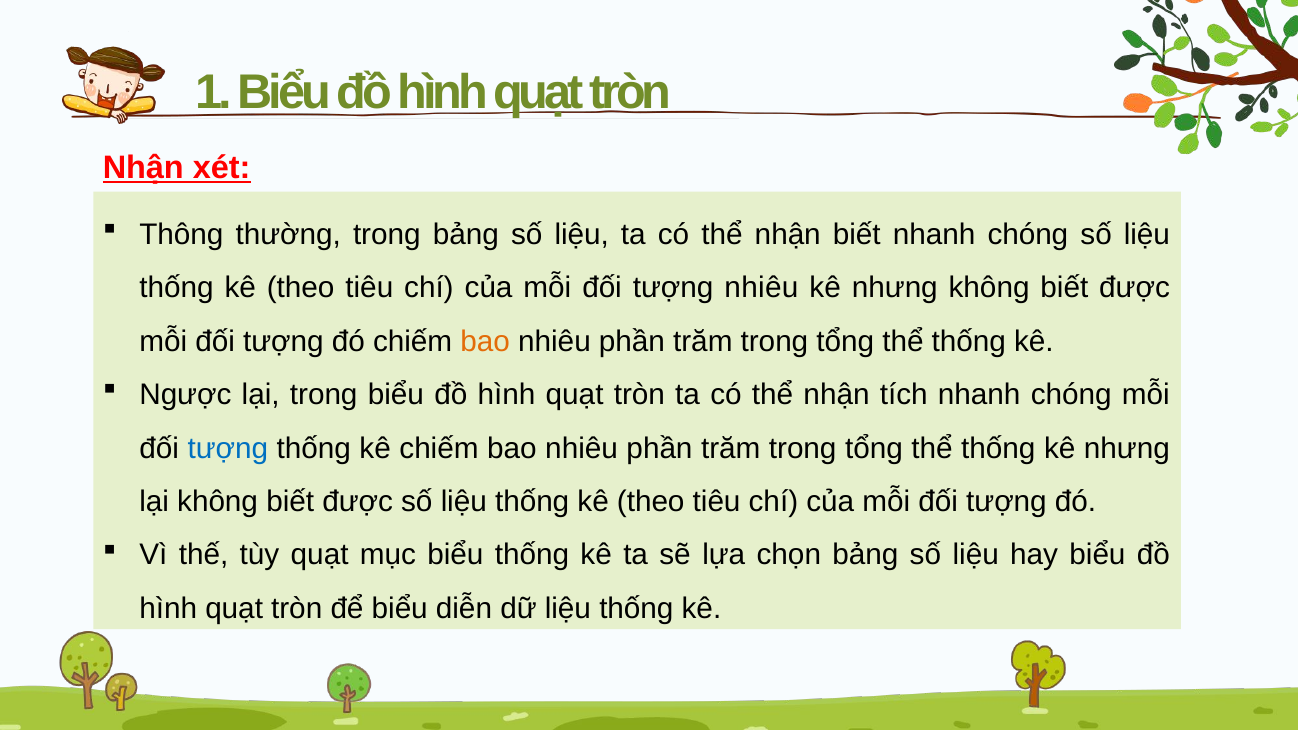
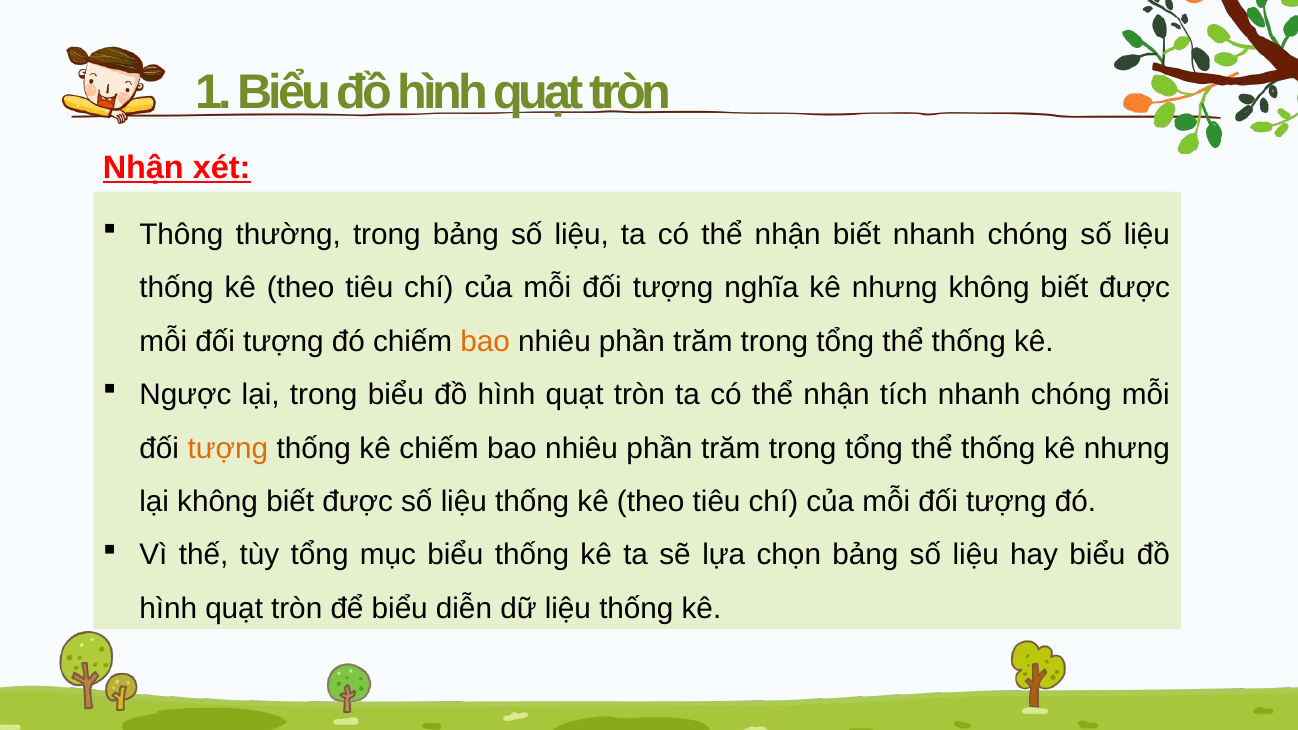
tượng nhiêu: nhiêu -> nghĩa (762, 288)
tượng colour: blue -> orange (228, 448)
tùy quạt: quạt -> tổng (320, 555)
